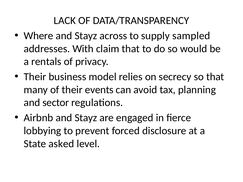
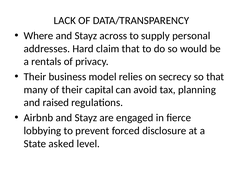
sampled: sampled -> personal (191, 36)
With: With -> Hard (83, 49)
events: events -> capital (99, 90)
sector: sector -> raised (56, 103)
